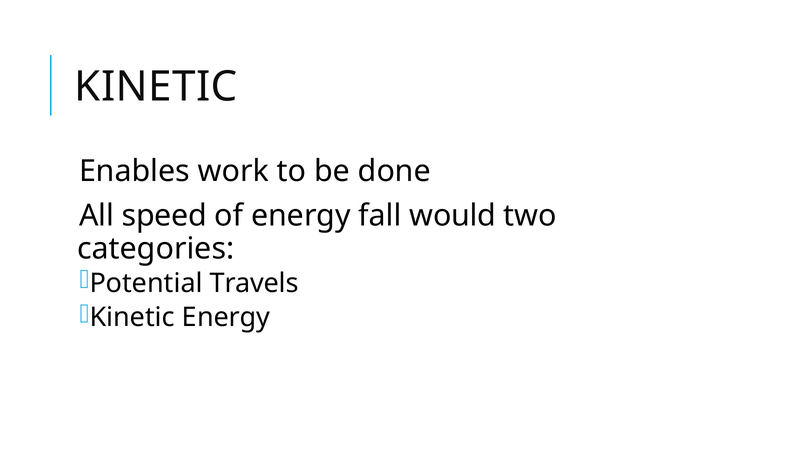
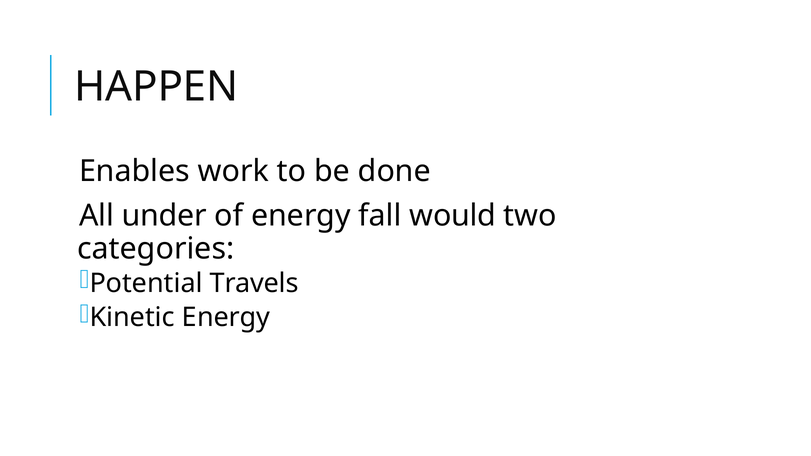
KINETIC: KINETIC -> HAPPEN (156, 87)
speed: speed -> under (164, 216)
